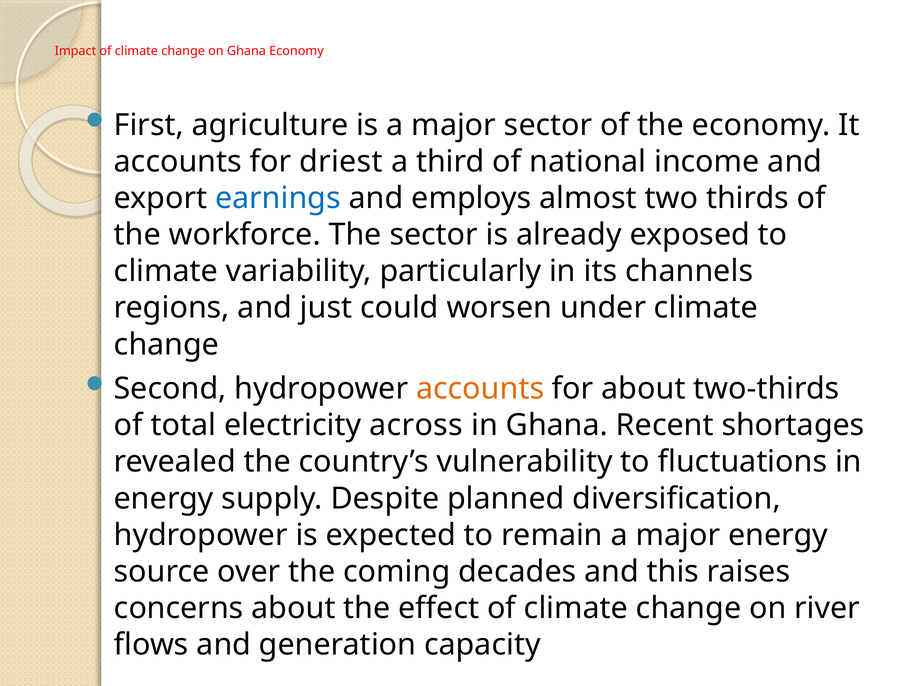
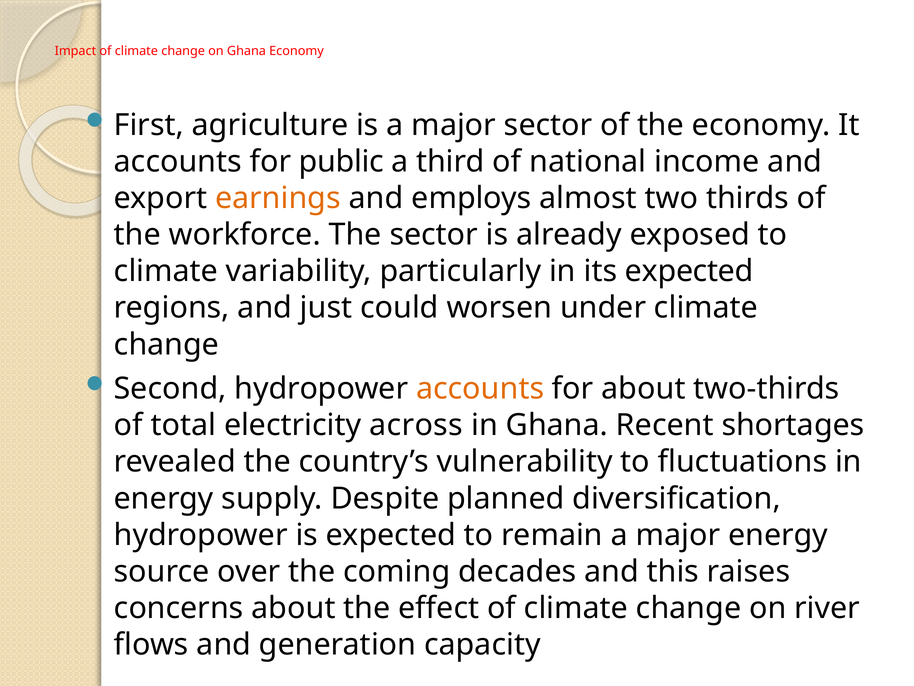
driest: driest -> public (341, 161)
earnings colour: blue -> orange (278, 198)
its channels: channels -> expected (689, 271)
